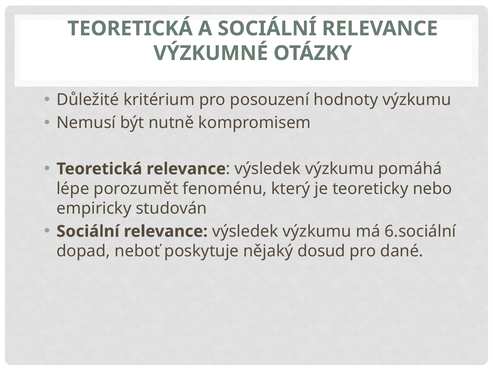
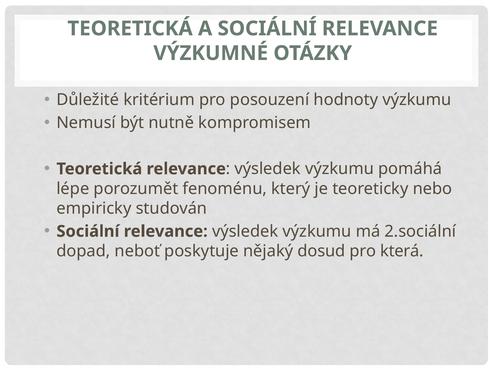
6.sociální: 6.sociální -> 2.sociální (420, 231)
dané: dané -> která (402, 251)
